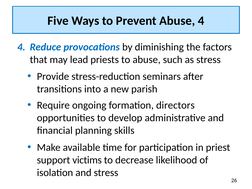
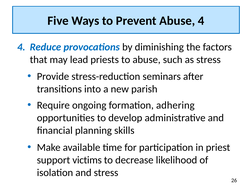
directors: directors -> adhering (175, 105)
